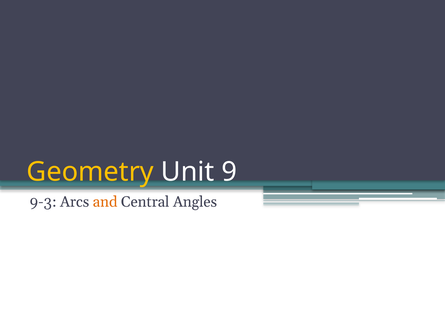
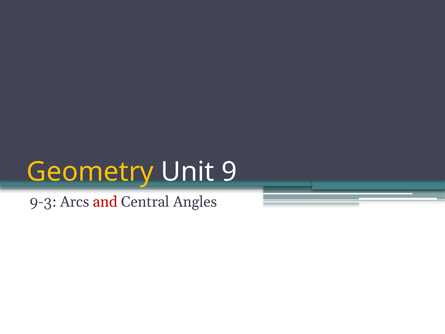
and colour: orange -> red (105, 202)
